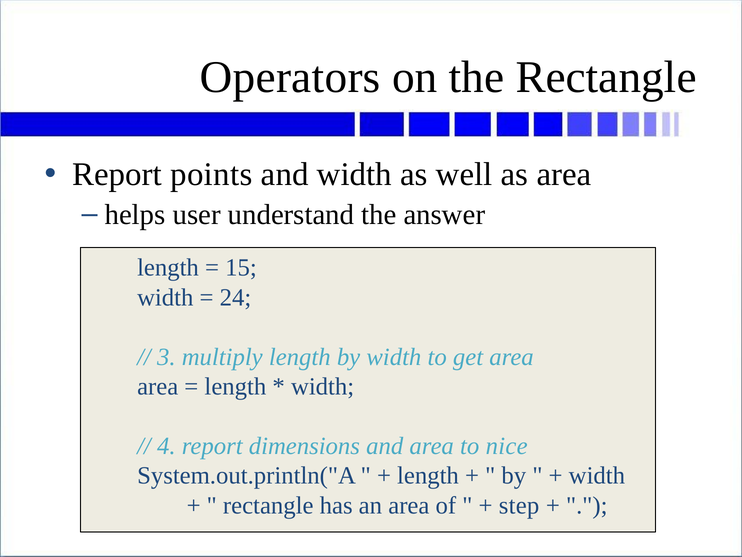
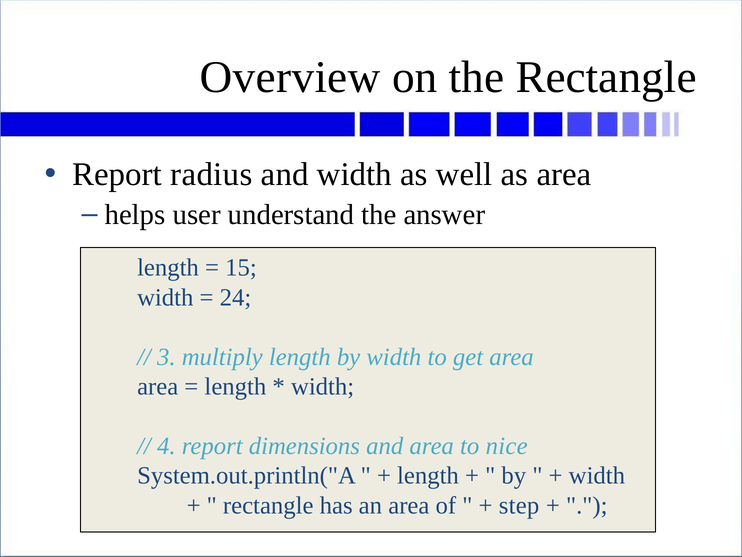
Operators: Operators -> Overview (290, 77)
points: points -> radius (211, 174)
